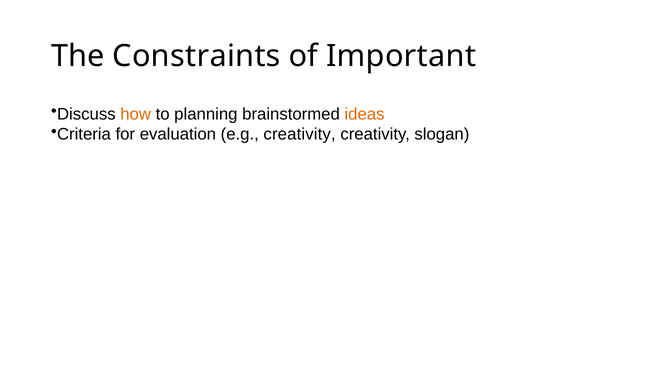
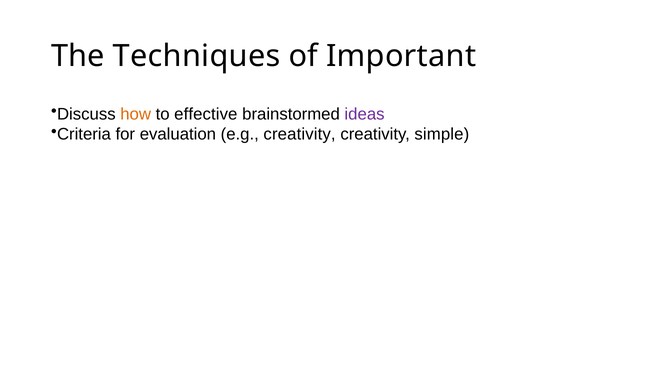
Constraints: Constraints -> Techniques (197, 56)
planning: planning -> effective (206, 114)
ideas colour: orange -> purple (365, 114)
slogan: slogan -> simple (442, 134)
